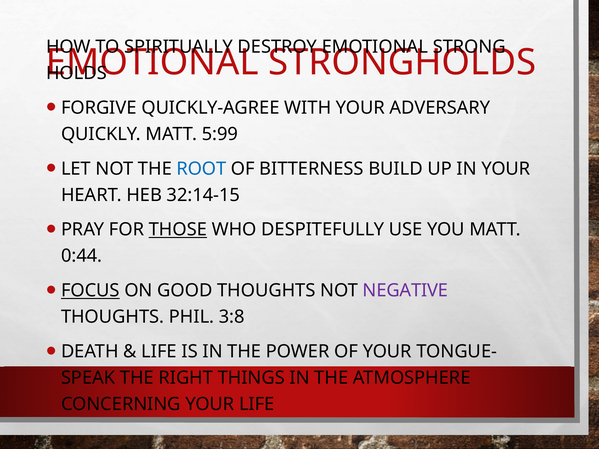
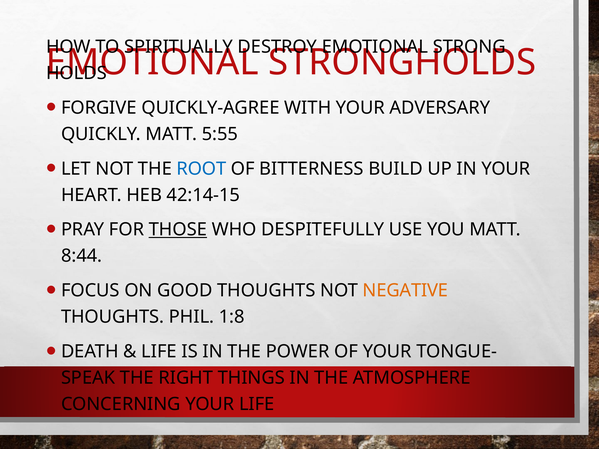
5:99: 5:99 -> 5:55 (220, 134)
32:14-15: 32:14-15 -> 42:14-15 (203, 195)
0:44: 0:44 -> 8:44 (82, 256)
FOCUS underline: present -> none (90, 291)
NEGATIVE colour: purple -> orange (405, 291)
3:8: 3:8 -> 1:8 (232, 317)
